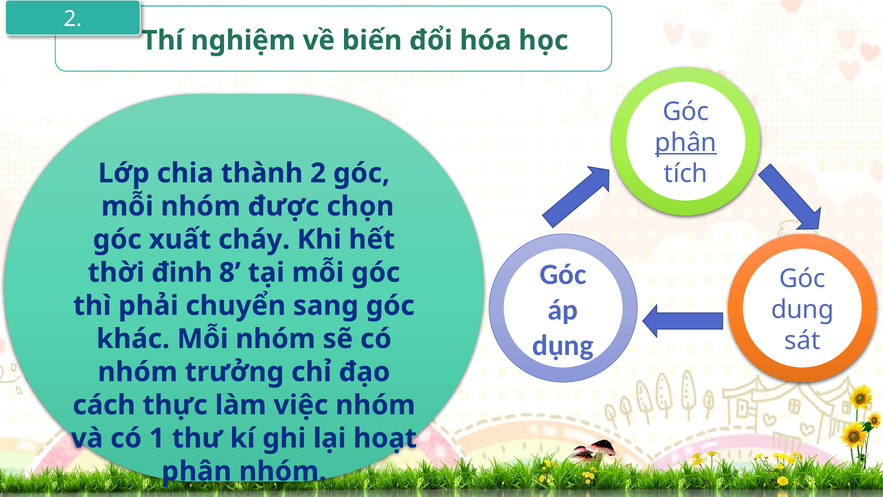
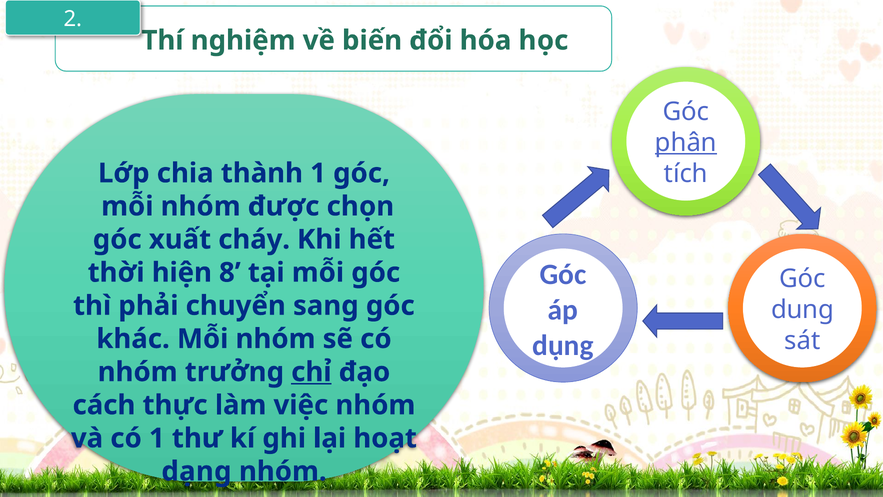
thành 2: 2 -> 1 (318, 173)
đinh: đinh -> hiện (182, 272)
chỉ underline: none -> present (311, 372)
phân: phân -> dạng (196, 471)
